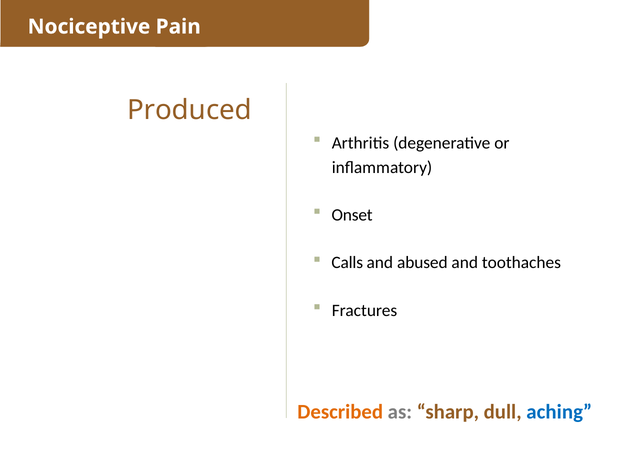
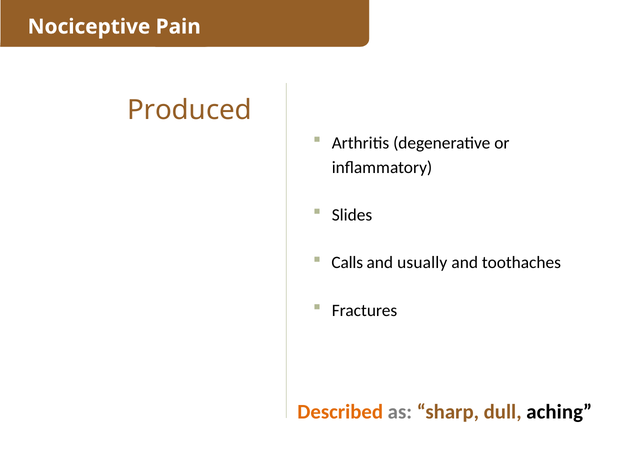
Onset: Onset -> Slides (352, 215)
abused: abused -> usually (422, 263)
aching colour: blue -> black (559, 412)
